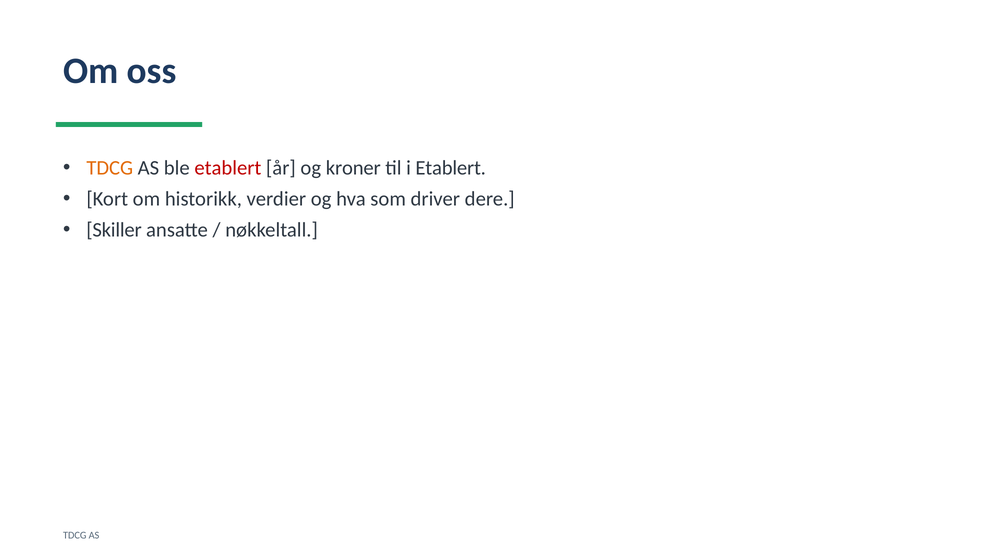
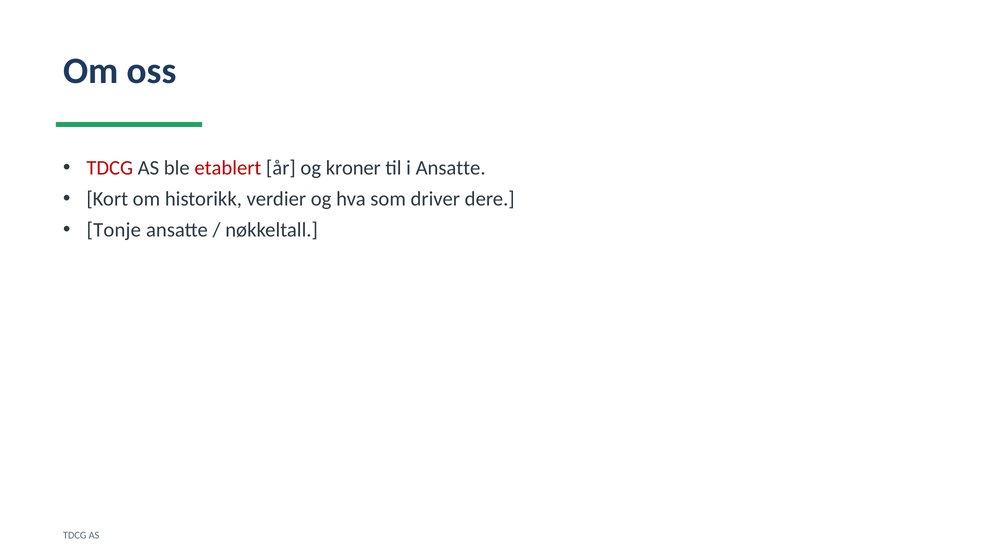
TDCG colour: orange -> red (110, 168)
i Etablert: Etablert -> Ansatte (451, 168)
Skiller: Skiller -> Tonje (114, 230)
